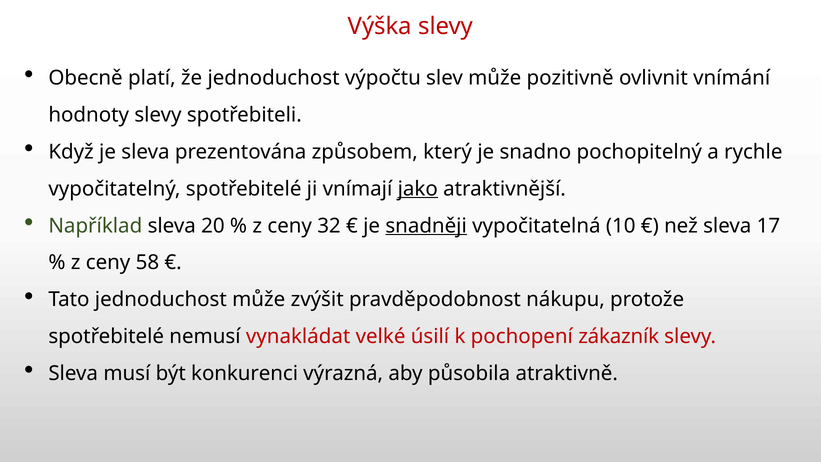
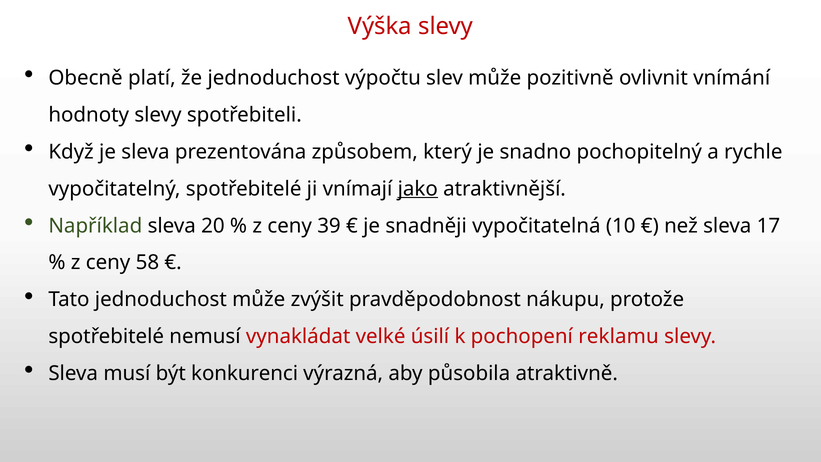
32: 32 -> 39 (329, 226)
snadněji underline: present -> none (426, 226)
zákazník: zákazník -> reklamu (619, 336)
